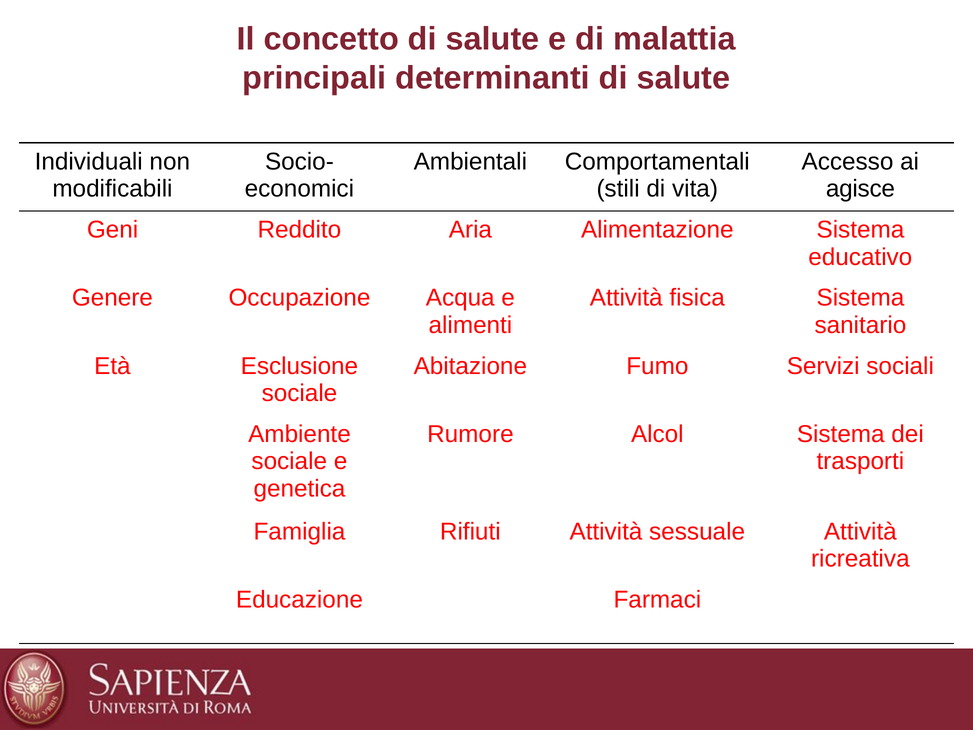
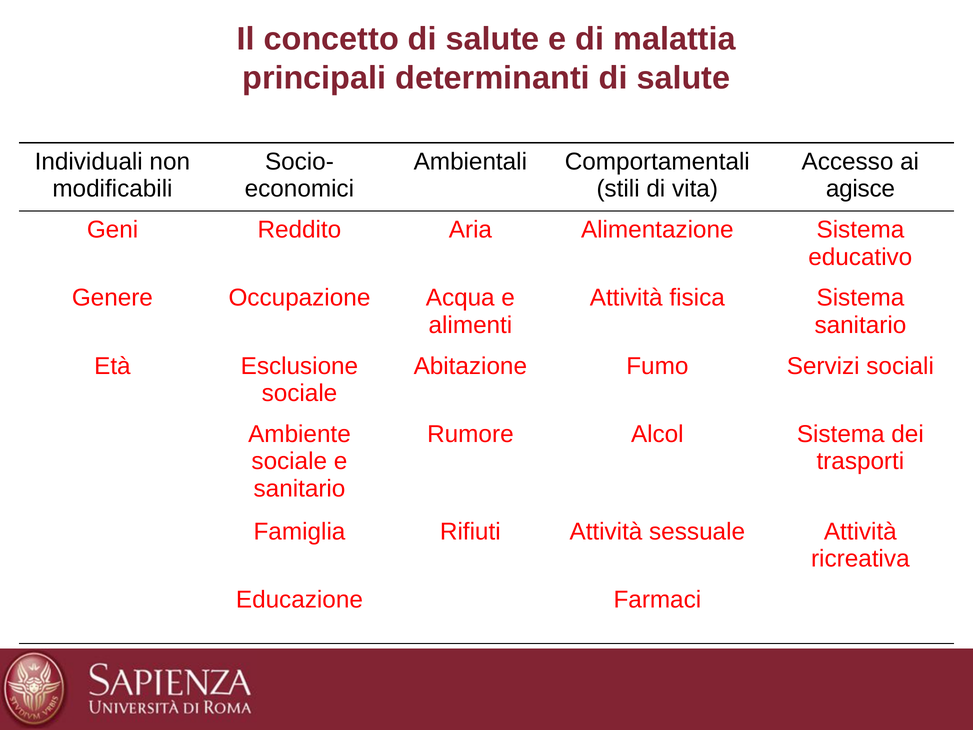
genetica: genetica -> sanitario (299, 489)
